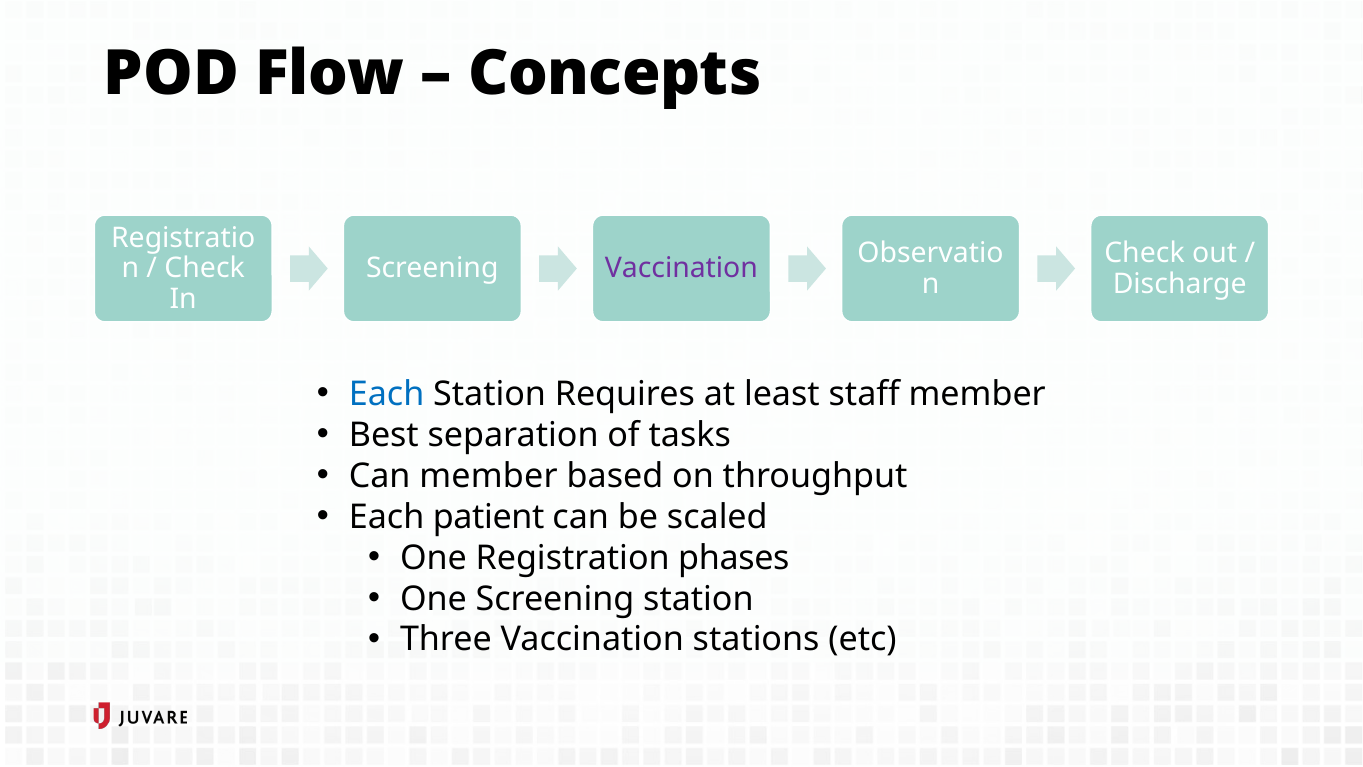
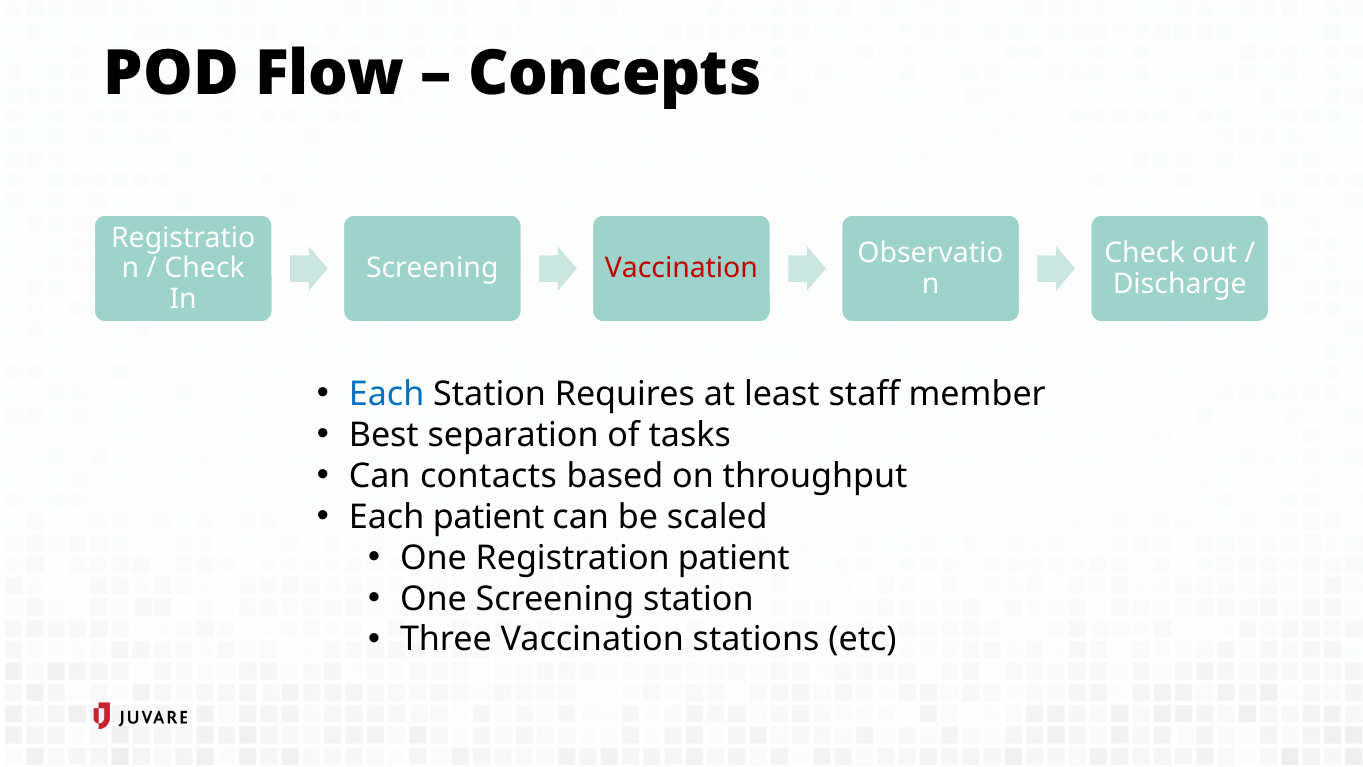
Vaccination colour: purple -> red (681, 268)
Can member: member -> contacts (488, 476)
Registration phases: phases -> patient (734, 558)
